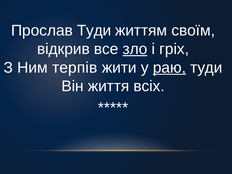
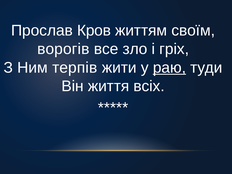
Прослав Туди: Туди -> Кров (94, 30)
відкрив: відкрив -> ворогів (63, 49)
зло underline: present -> none (135, 49)
